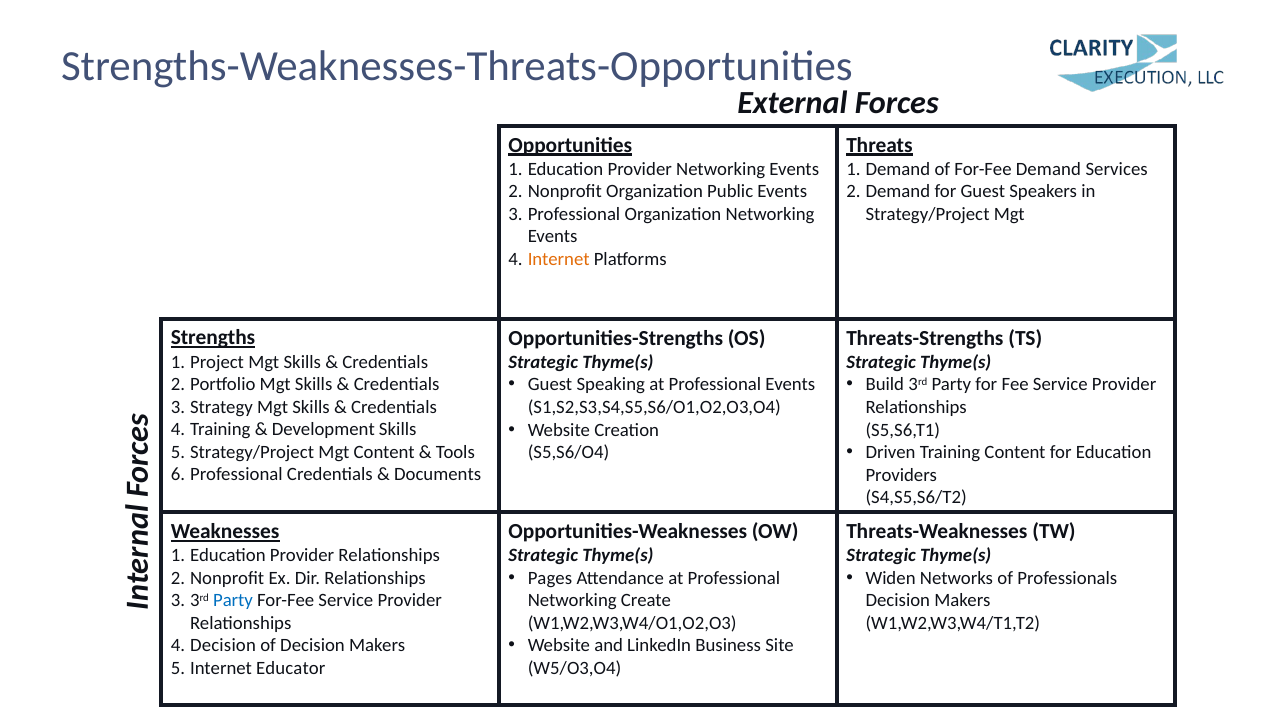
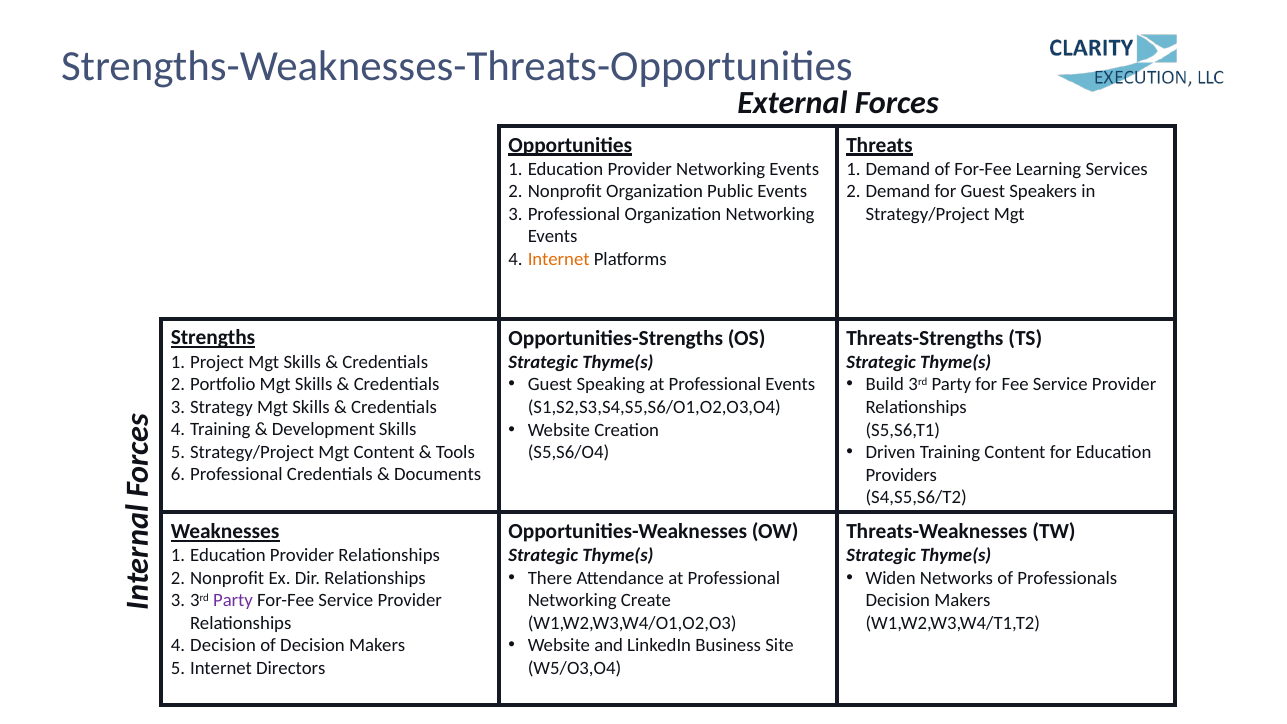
For-Fee Demand: Demand -> Learning (1049, 169)
Pages: Pages -> There (550, 578)
Party colour: blue -> purple (233, 600)
Educator: Educator -> Directors (291, 668)
